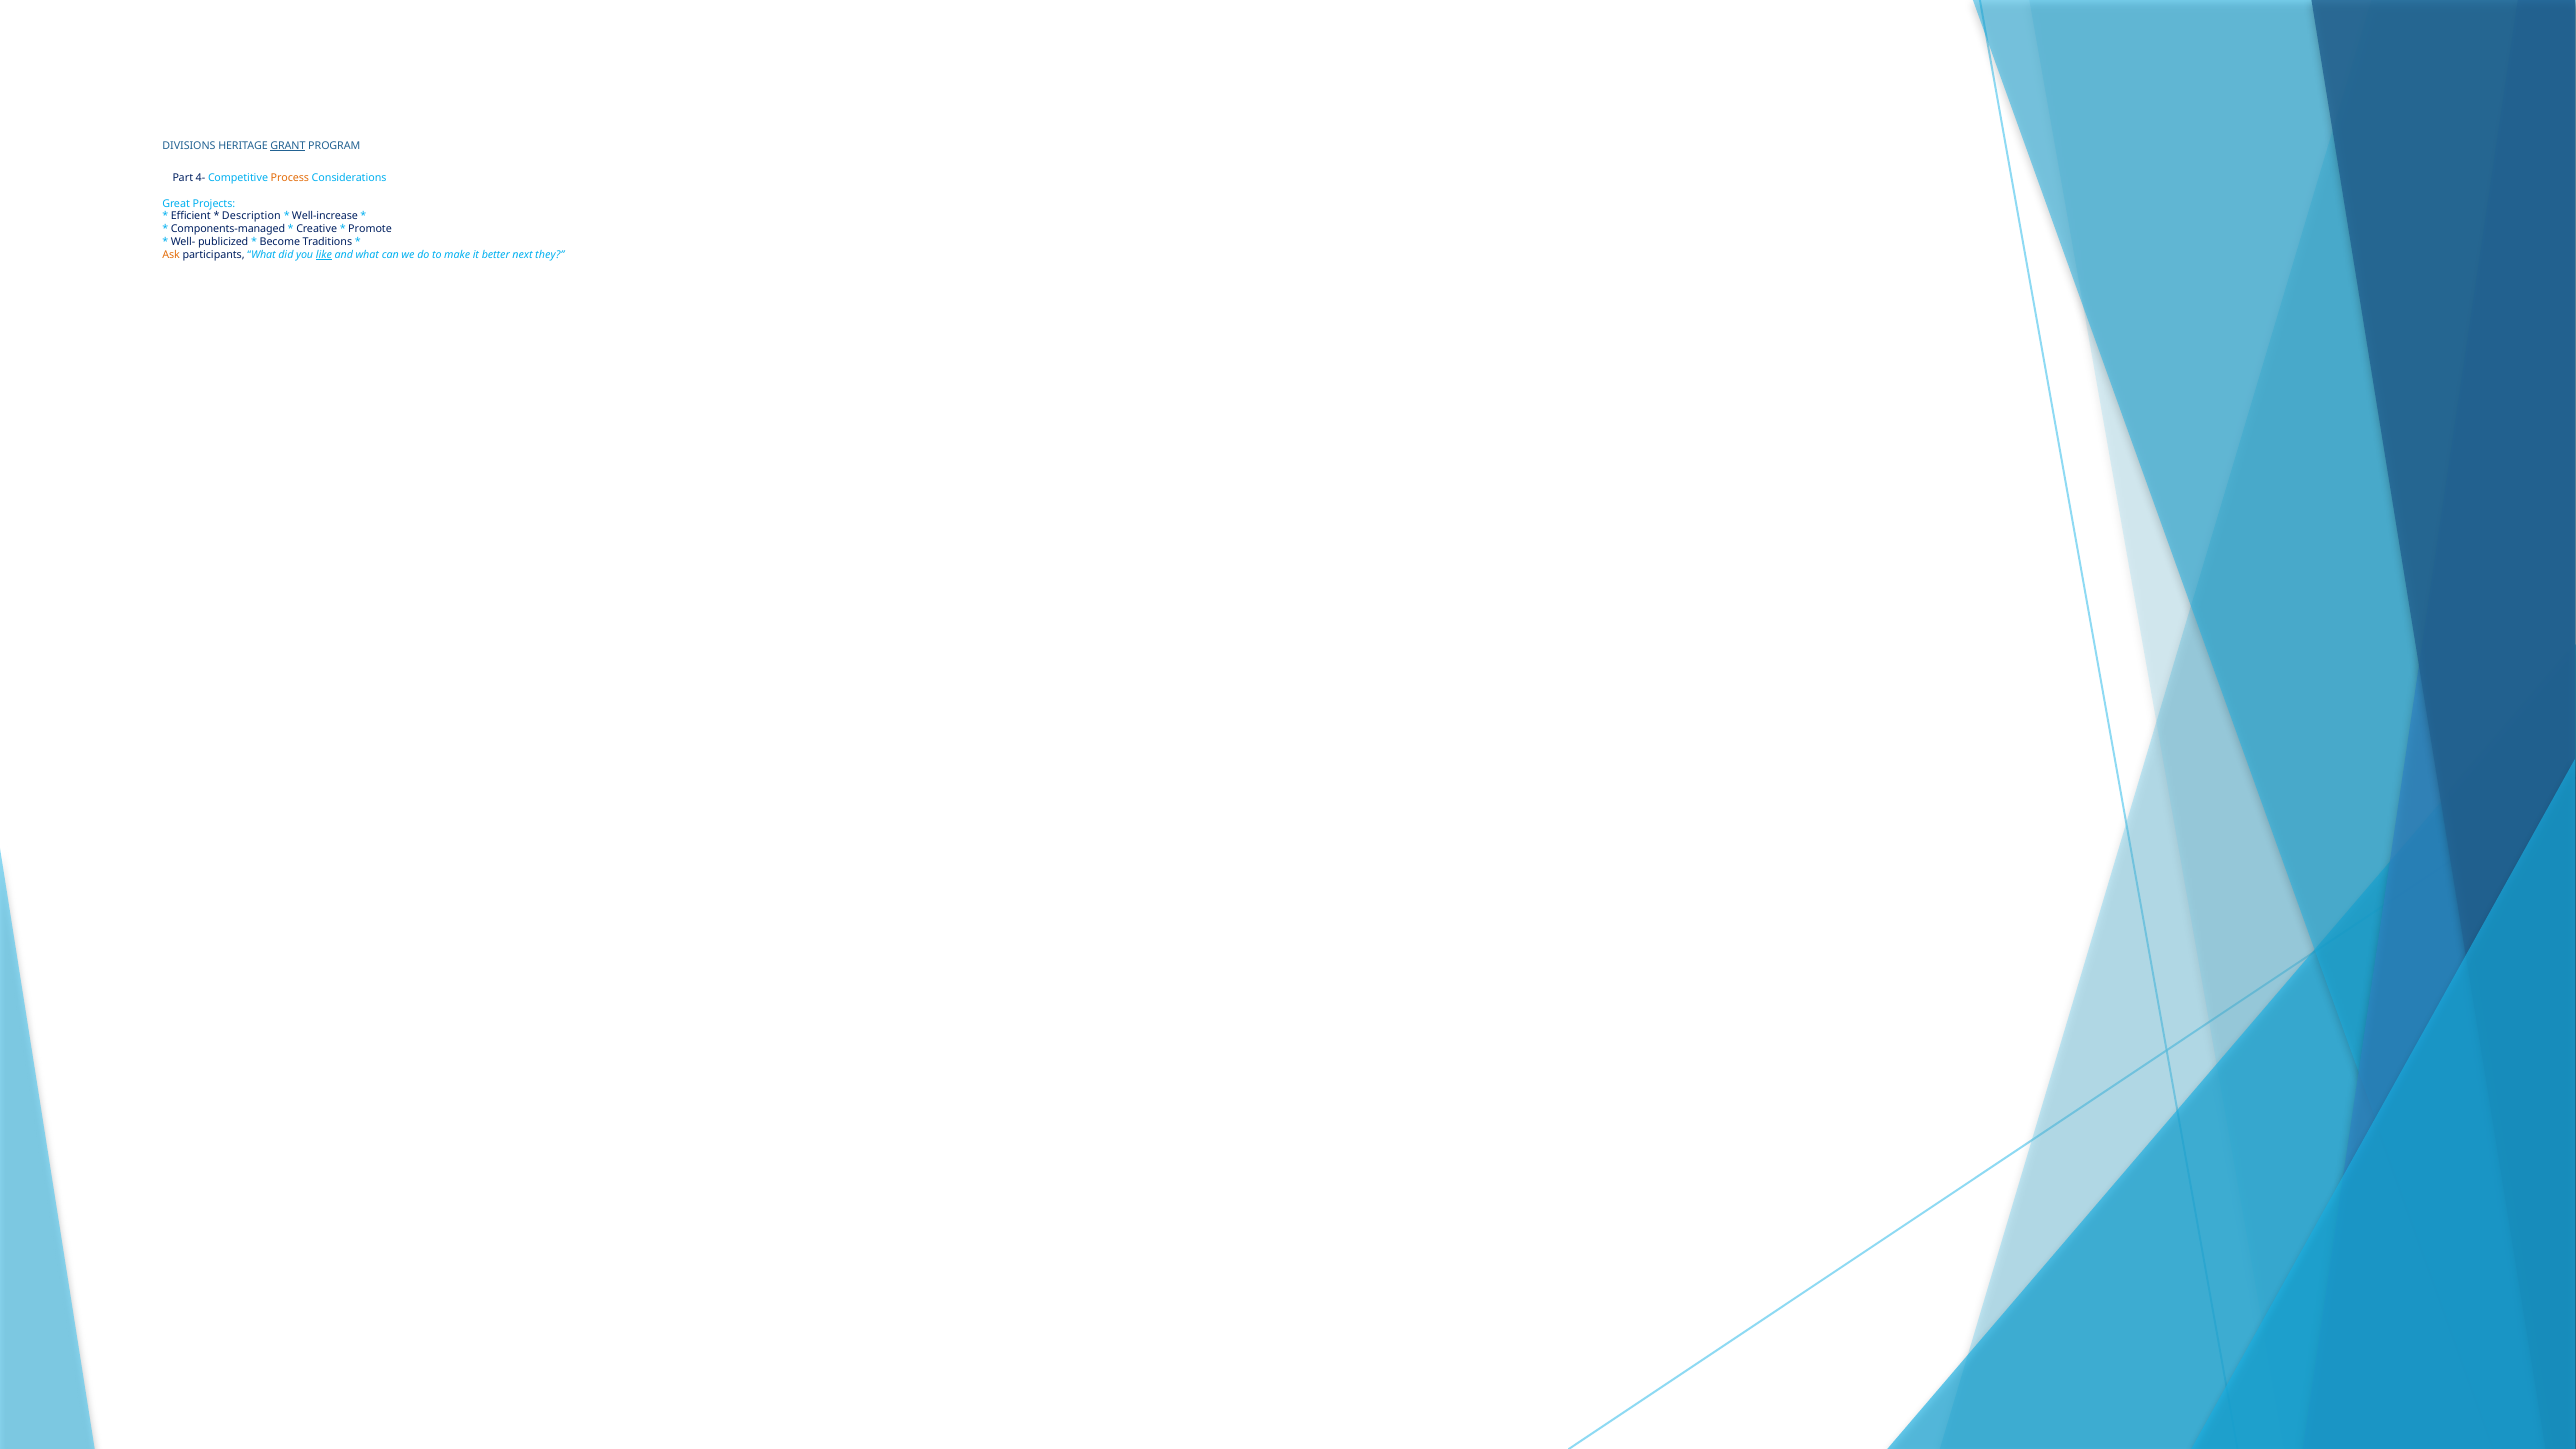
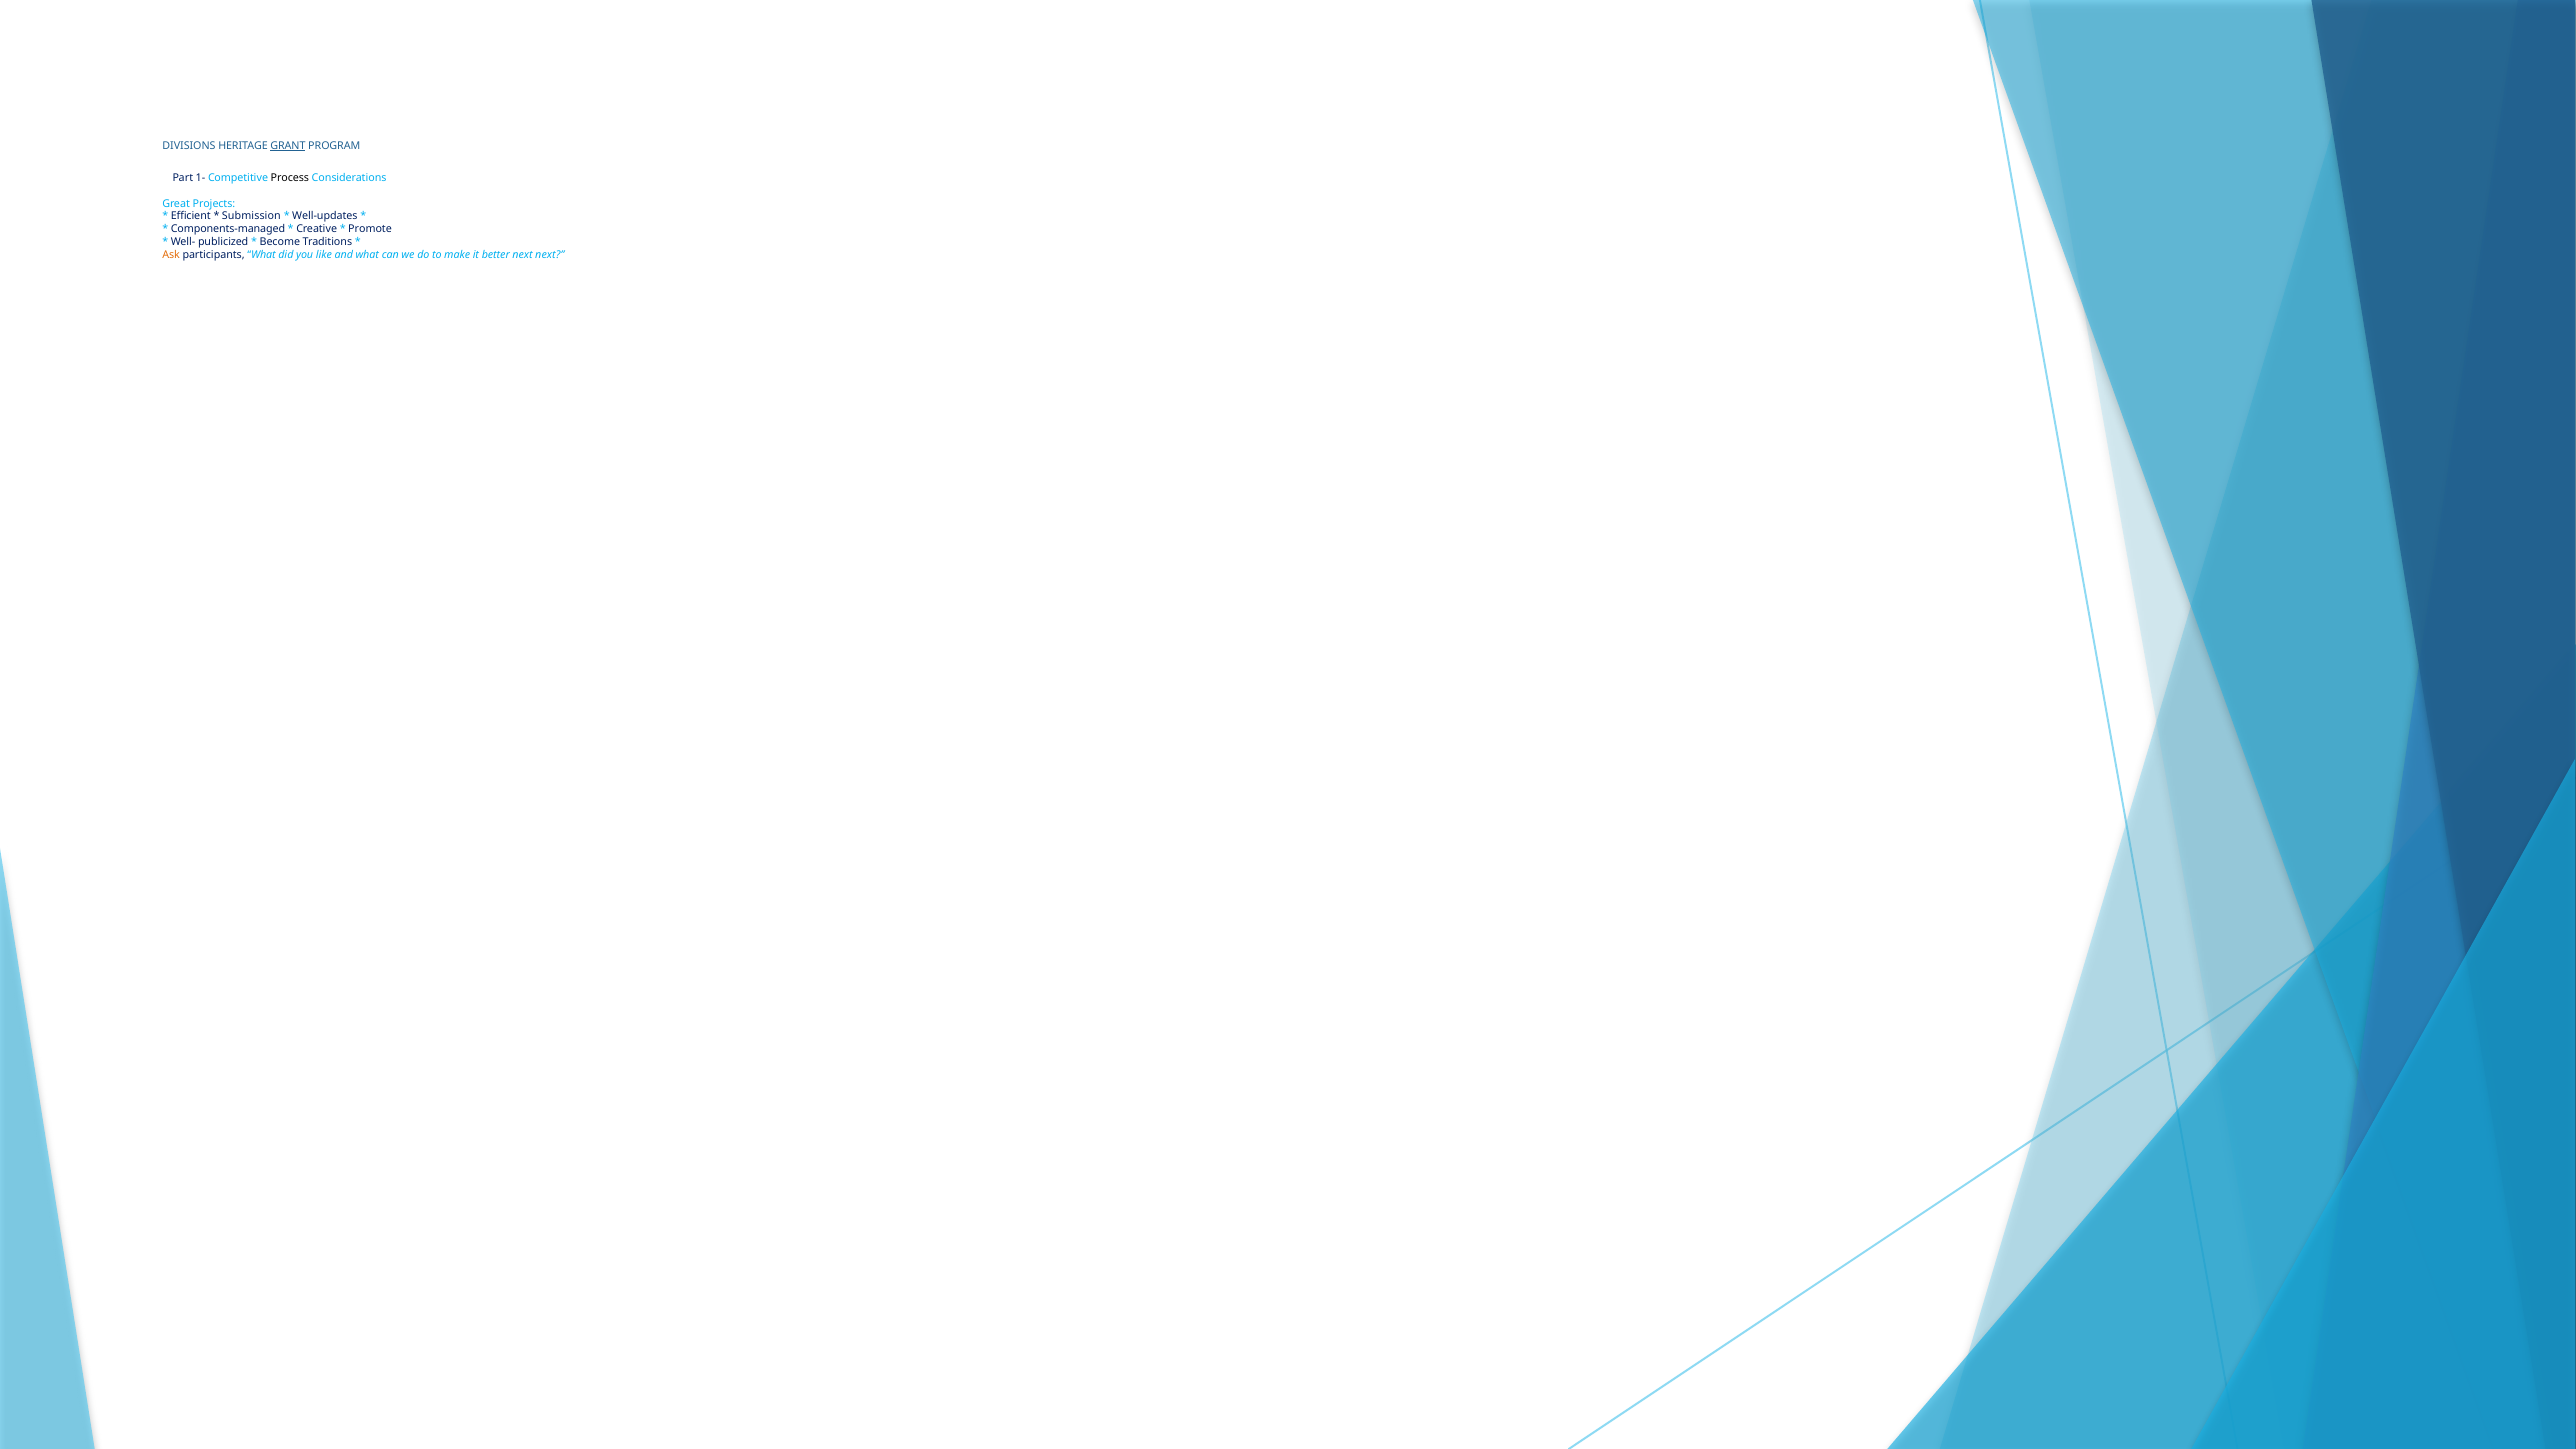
4-: 4- -> 1- (201, 178)
Process colour: orange -> black (290, 178)
Description: Description -> Submission (251, 216)
Well-increase: Well-increase -> Well-updates (325, 216)
like underline: present -> none (324, 255)
next they: they -> next (550, 255)
